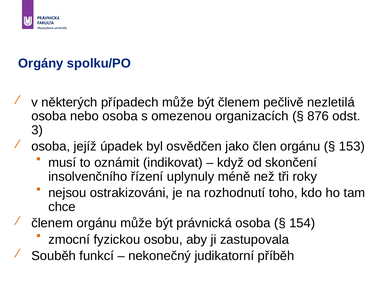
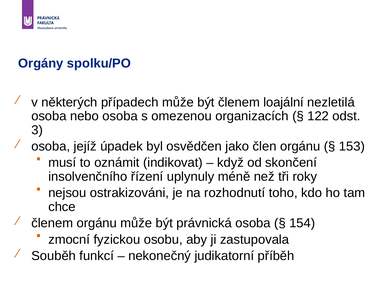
pečlivě: pečlivě -> loajální (284, 102)
876: 876 -> 122 (318, 116)
